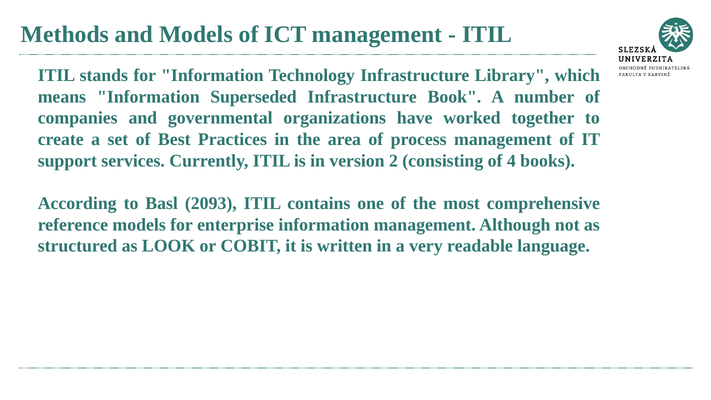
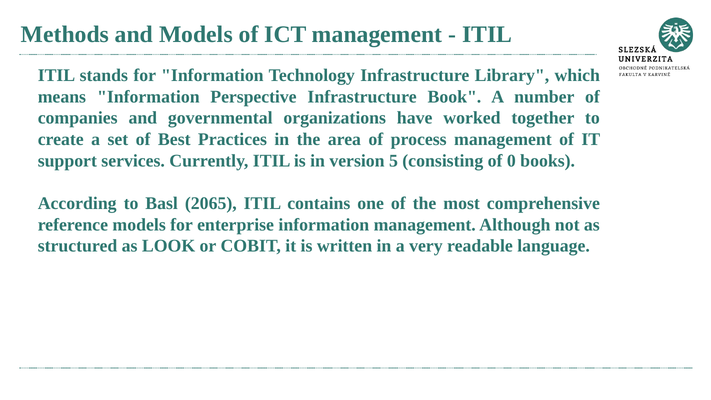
Superseded: Superseded -> Perspective (253, 97)
2: 2 -> 5 (394, 161)
4: 4 -> 0 (511, 161)
2093: 2093 -> 2065 (211, 203)
